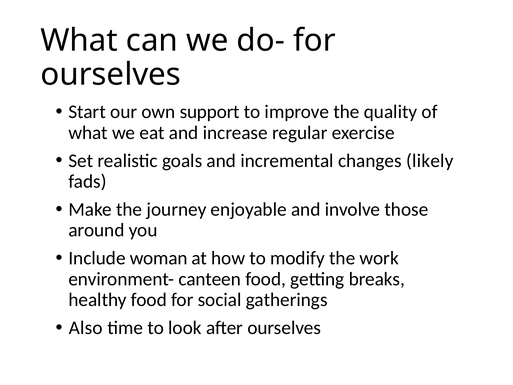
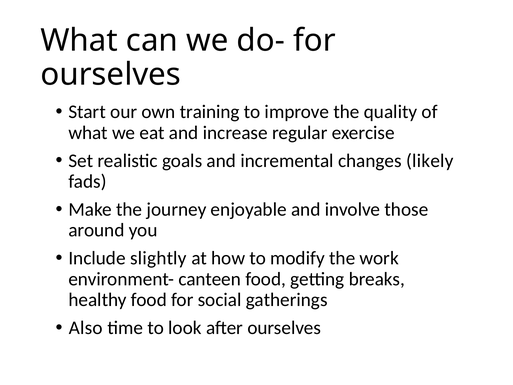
support: support -> training (210, 112)
woman: woman -> slightly (158, 258)
